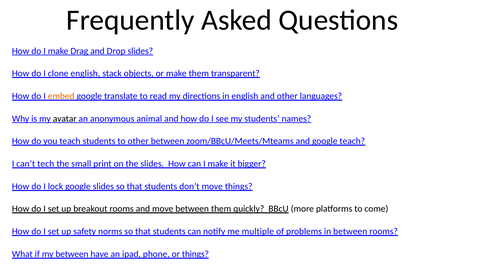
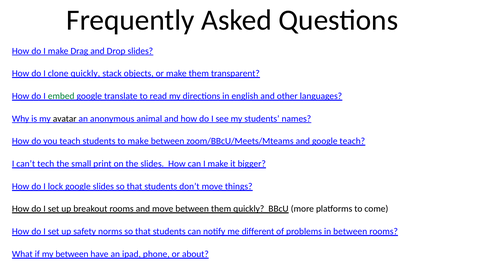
clone english: english -> quickly (85, 73)
embed colour: orange -> green (61, 96)
to other: other -> make (138, 141)
multiple: multiple -> different (258, 231)
or things: things -> about (195, 254)
